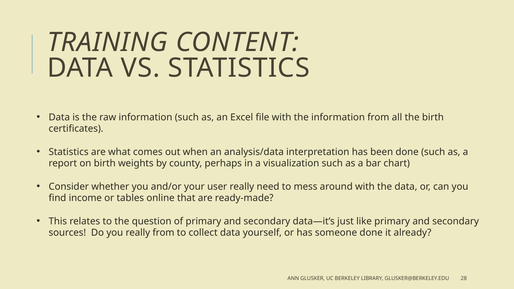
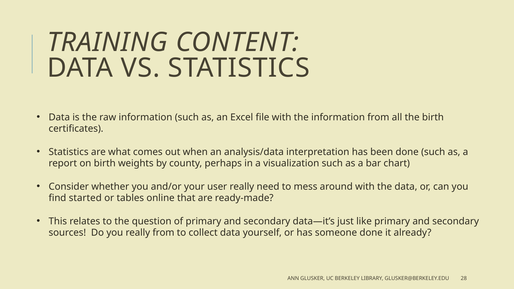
income: income -> started (85, 198)
